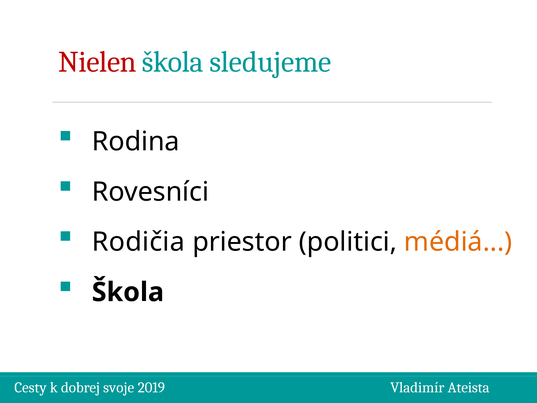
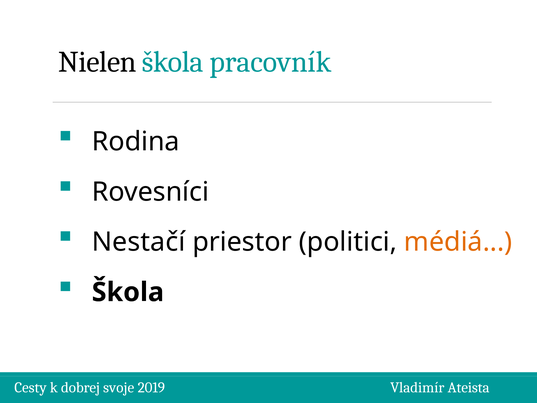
Nielen colour: red -> black (97, 62)
sledujeme: sledujeme -> pracovník (270, 62)
Rodičia: Rodičia -> Nestačí (139, 242)
